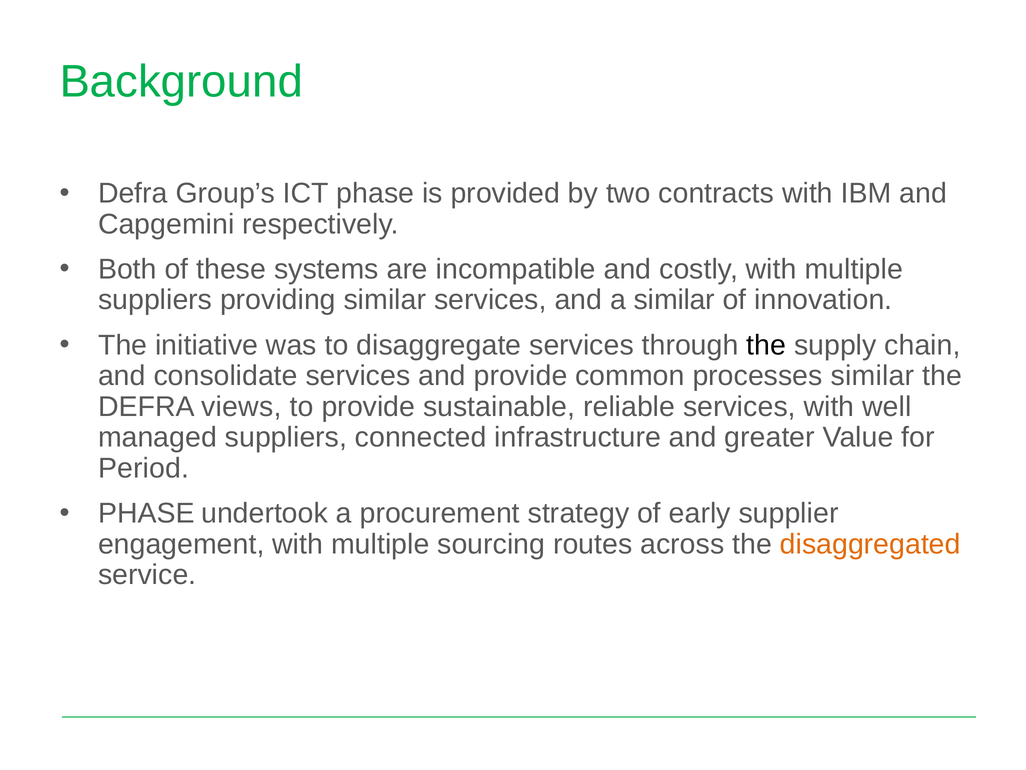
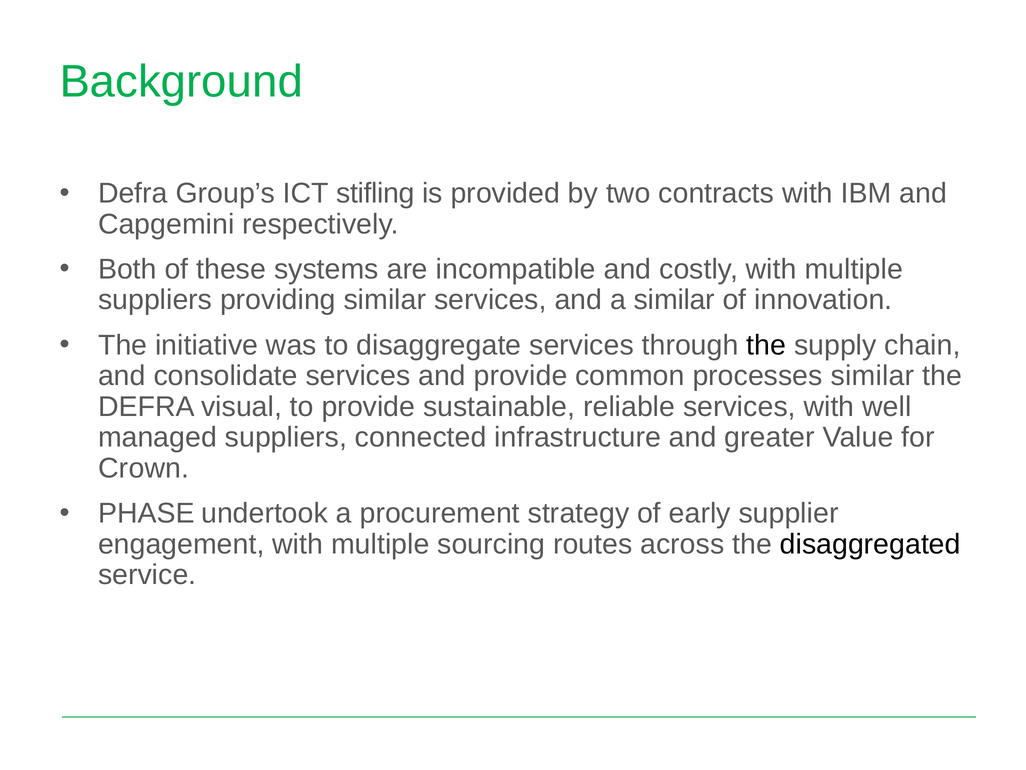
ICT phase: phase -> stifling (375, 193)
views: views -> visual (242, 406)
Period: Period -> Crown (144, 468)
disaggregated colour: orange -> black (870, 544)
